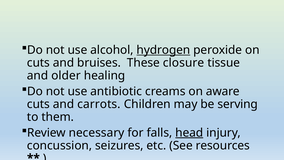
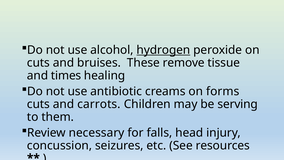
closure: closure -> remove (184, 63)
older: older -> times (66, 75)
aware: aware -> forms (223, 91)
head underline: present -> none (189, 133)
